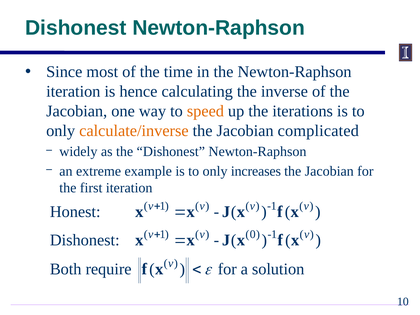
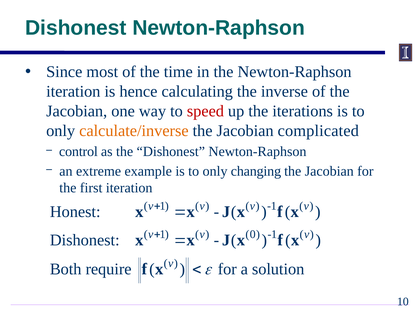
speed colour: orange -> red (205, 111)
widely: widely -> control (78, 152)
increases: increases -> changing (256, 171)
